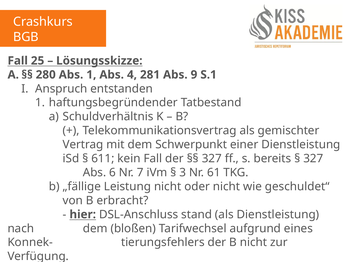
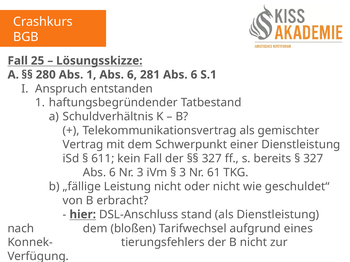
1 Abs 4: 4 -> 6 (132, 75)
281 Abs 9: 9 -> 6 (194, 75)
Nr 7: 7 -> 3 (140, 173)
